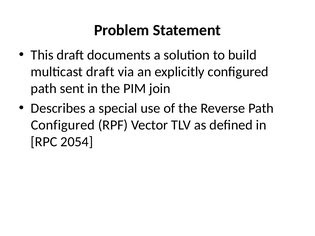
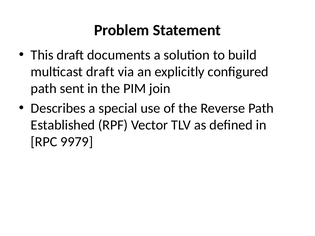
Configured: Configured -> Established (63, 125)
2054: 2054 -> 9979 (77, 142)
